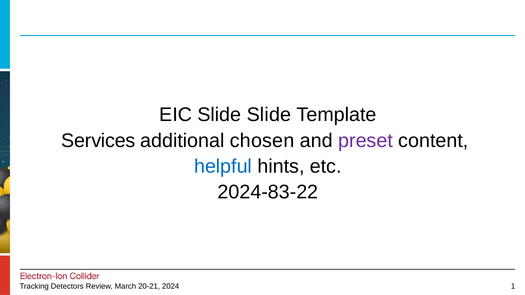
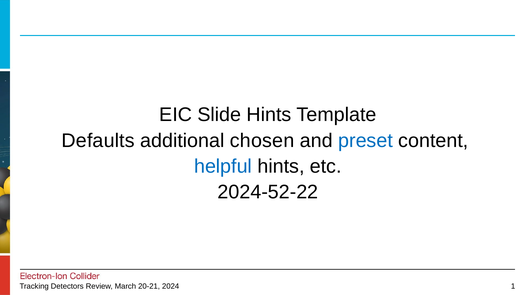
Slide Slide: Slide -> Hints (269, 115)
Services: Services -> Defaults (98, 141)
preset colour: purple -> blue (366, 141)
2024-83-22: 2024-83-22 -> 2024-52-22 (268, 192)
